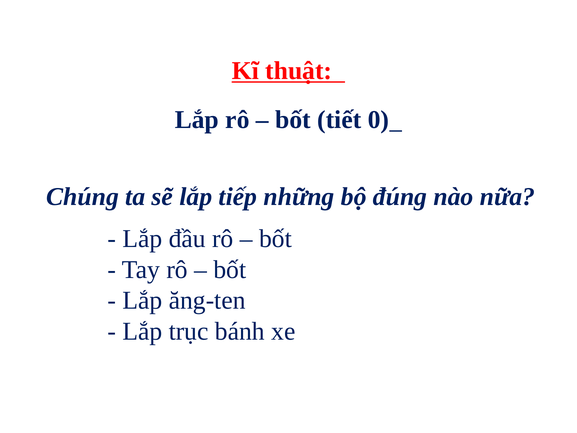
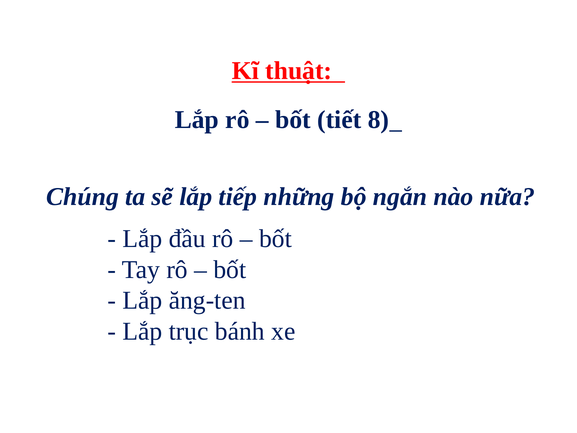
0: 0 -> 8 (378, 120)
đúng: đúng -> ngắn (400, 197)
